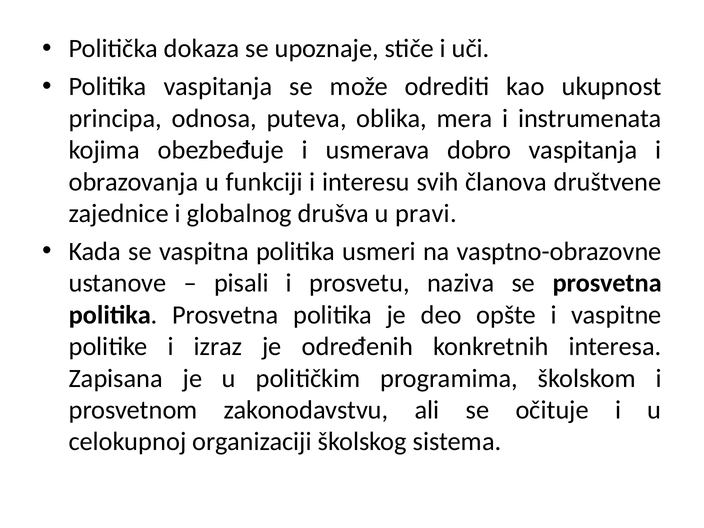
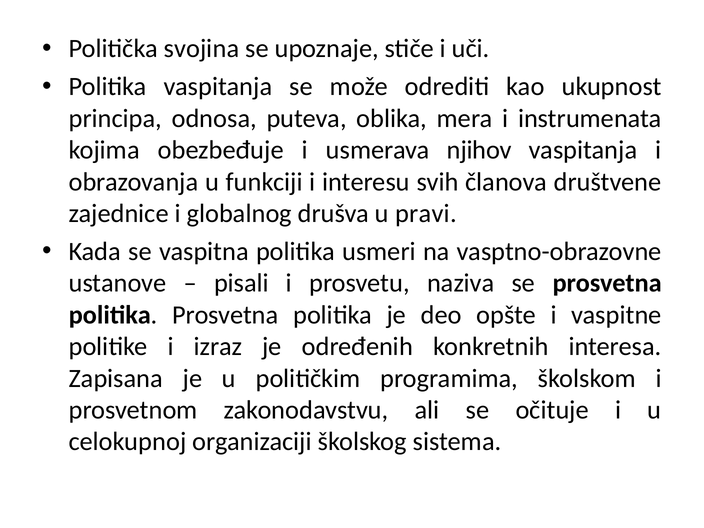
dokaza: dokaza -> svojina (201, 49)
dobro: dobro -> njihov (479, 150)
